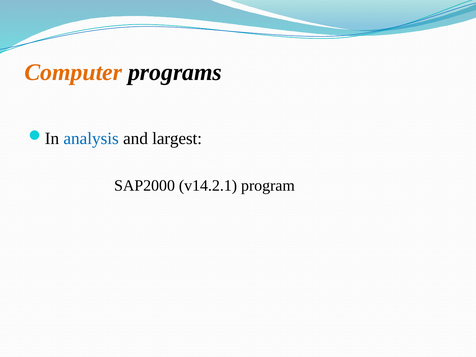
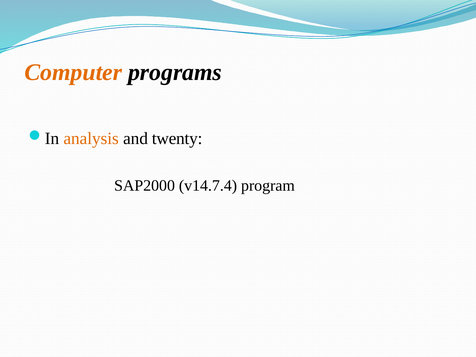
analysis colour: blue -> orange (91, 139)
largest: largest -> twenty (177, 139)
v14.2.1: v14.2.1 -> v14.7.4 (208, 186)
